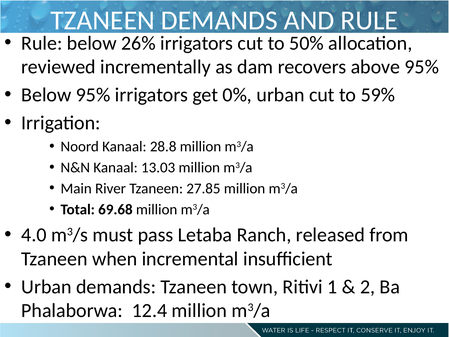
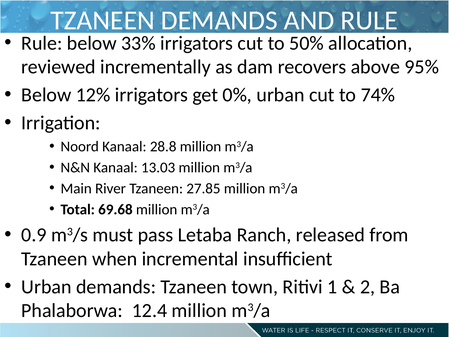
26%: 26% -> 33% (138, 43)
Below 95%: 95% -> 12% (93, 95)
59%: 59% -> 74% (378, 95)
4.0: 4.0 -> 0.9 (34, 235)
